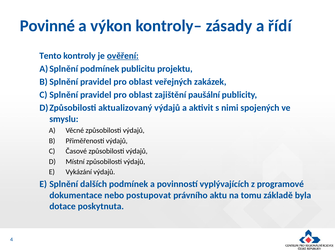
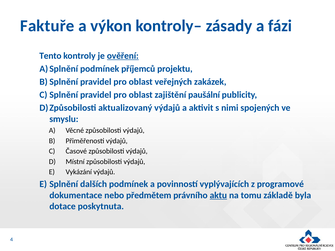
Povinné: Povinné -> Faktuře (47, 26)
řídí: řídí -> fázi (280, 26)
publicitu: publicitu -> příjemců (138, 69)
postupovat: postupovat -> předmětem (149, 195)
aktu underline: none -> present (218, 195)
